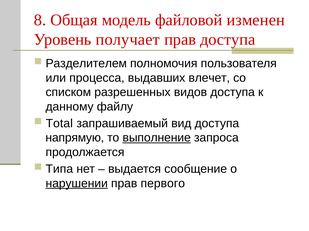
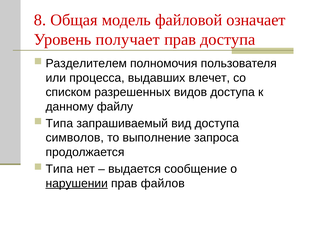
изменен: изменен -> означает (256, 20)
Total: Total -> Типа (59, 124)
напрямую: напрямую -> символов (75, 138)
выполнение underline: present -> none (157, 138)
первого: первого -> файлов (163, 184)
